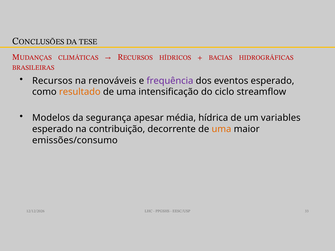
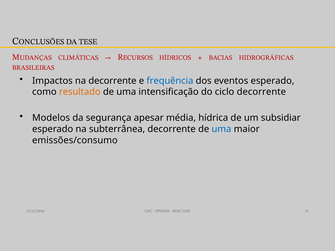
Recursos: Recursos -> Impactos (52, 81)
na renováveis: renováveis -> decorrente (112, 81)
frequência colour: purple -> blue (170, 81)
ciclo streamflow: streamflow -> decorrente (261, 92)
variables: variables -> subsidiar (281, 118)
contribuição: contribuição -> subterrânea (117, 129)
uma colour: orange -> blue (221, 129)
